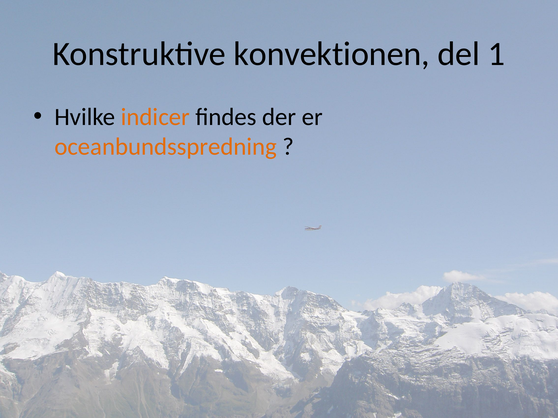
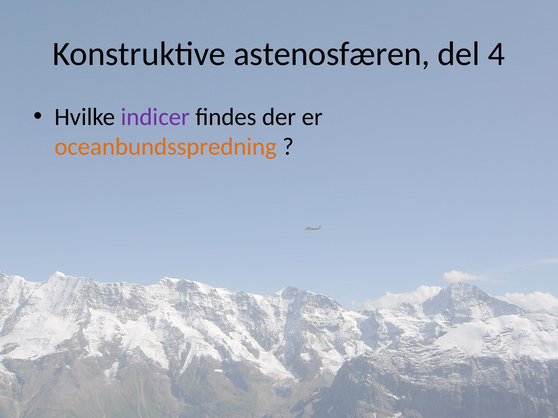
konvektionen: konvektionen -> astenosfæren (332, 54)
1: 1 -> 4 (496, 54)
indicer colour: orange -> purple (155, 117)
